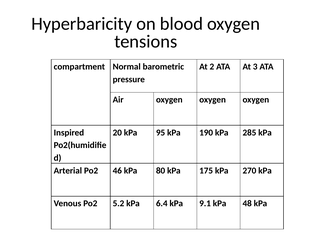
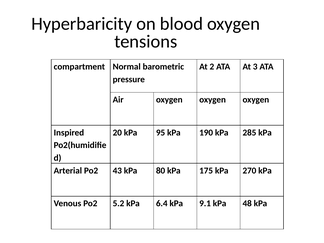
46: 46 -> 43 (117, 171)
